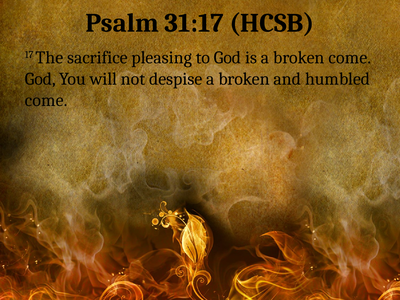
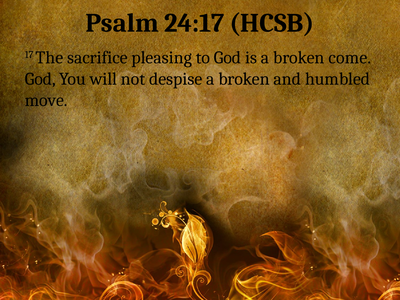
31:17: 31:17 -> 24:17 (194, 23)
come: come -> move (46, 100)
